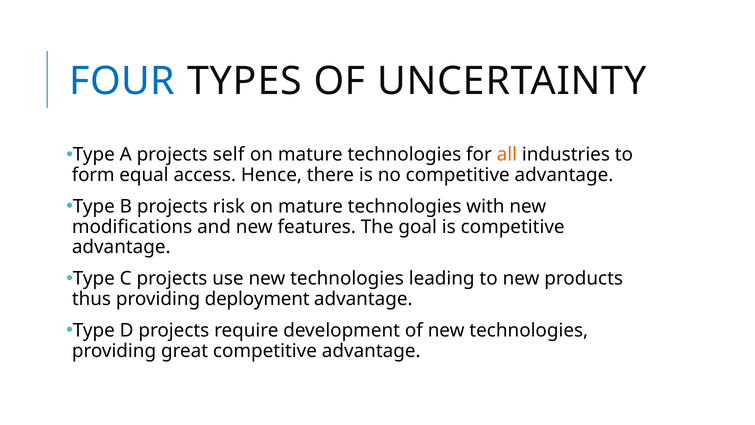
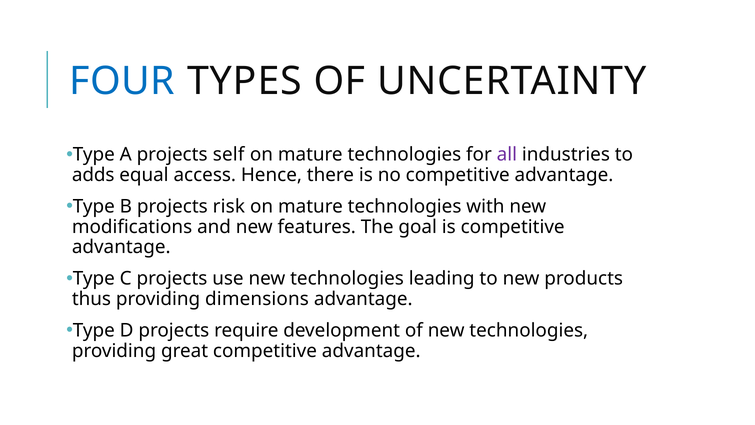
all colour: orange -> purple (507, 154)
form: form -> adds (93, 175)
deployment: deployment -> dimensions (257, 299)
